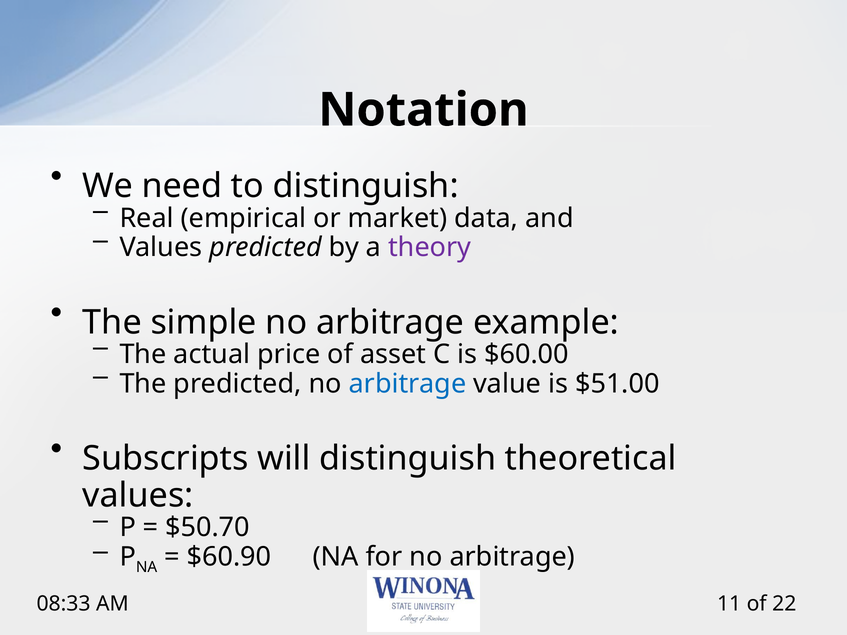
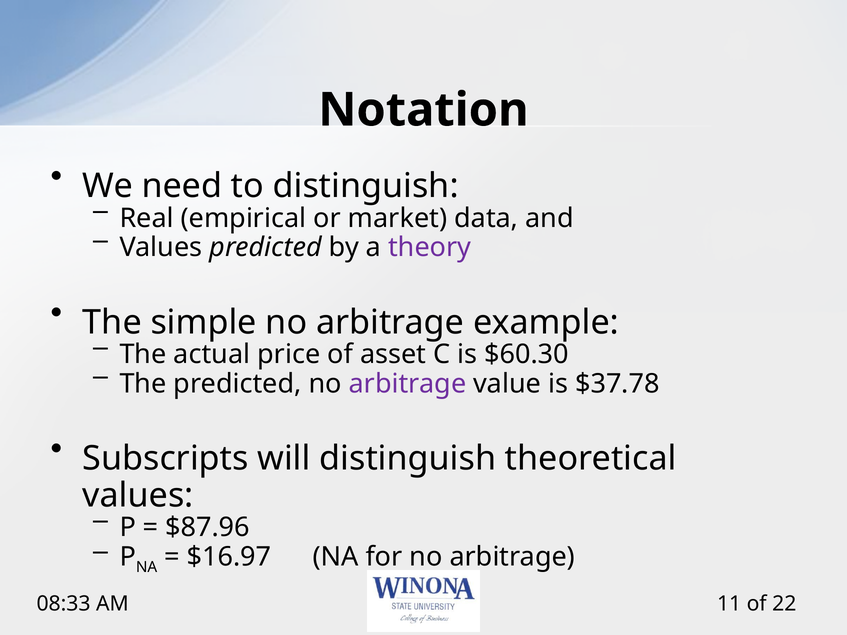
$60.00: $60.00 -> $60.30 (527, 355)
arbitrage colour: blue -> purple (408, 384)
$51.00: $51.00 -> $37.78 (617, 384)
$50.70: $50.70 -> $87.96 (208, 528)
$60.90: $60.90 -> $16.97 (229, 557)
